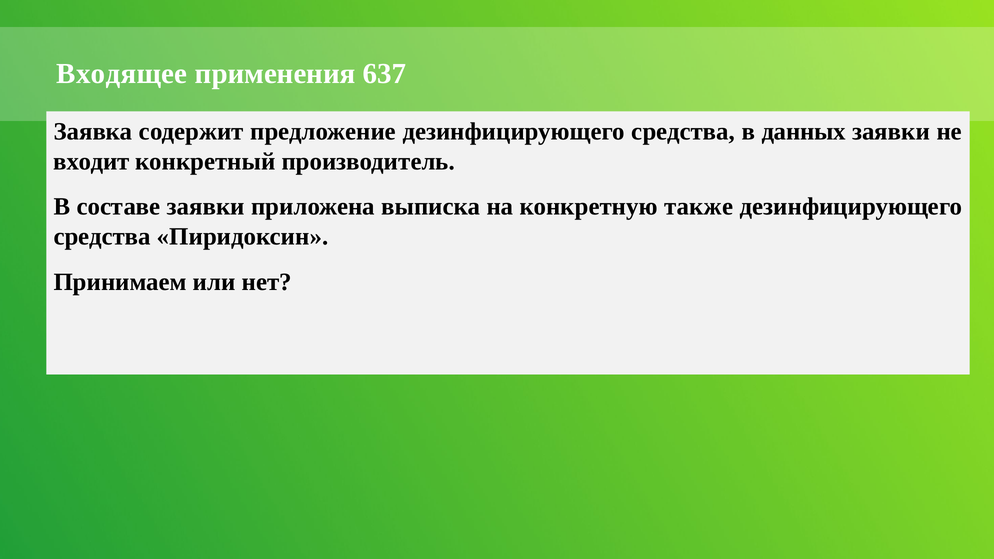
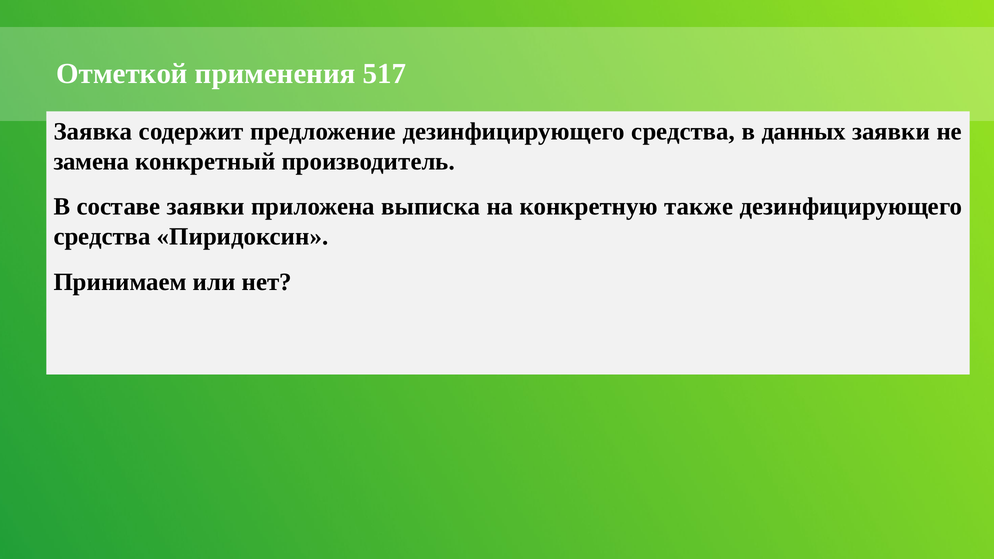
Входящее: Входящее -> Отметкой (122, 74)
637: 637 -> 517 (384, 74)
входит: входит -> замена (91, 161)
